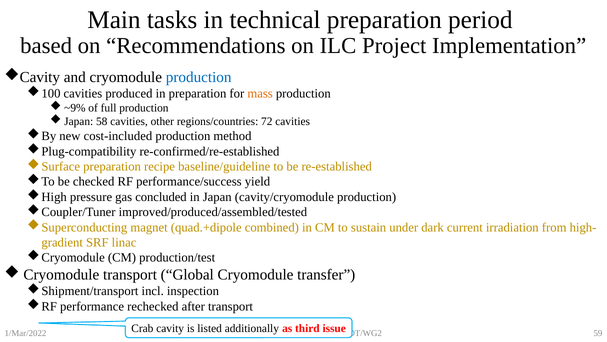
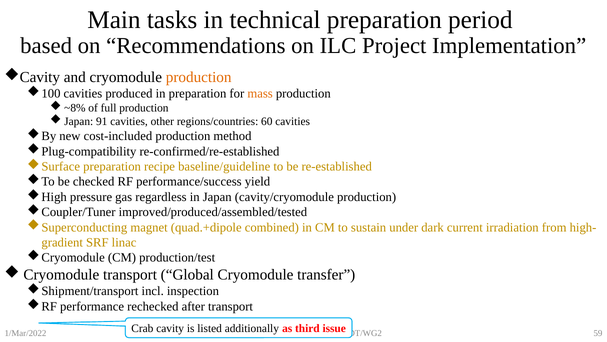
production colour: blue -> orange (199, 77)
~9%: ~9% -> ~8% (75, 108)
58: 58 -> 91 (102, 121)
72: 72 -> 60 (267, 121)
concluded: concluded -> regardless (161, 197)
